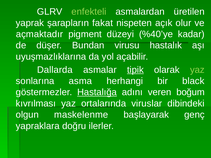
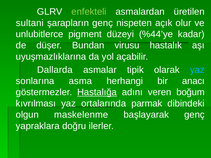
yaprak: yaprak -> sultani (30, 23)
şarapların fakat: fakat -> genç (103, 23)
açmaktadır: açmaktadır -> unlubitlerce (40, 34)
%40’ye: %40’ye -> %44’ye (156, 34)
tipik underline: present -> none (135, 70)
yaz colour: light green -> light blue (197, 70)
black: black -> anacı (193, 81)
viruslar: viruslar -> parmak (147, 104)
